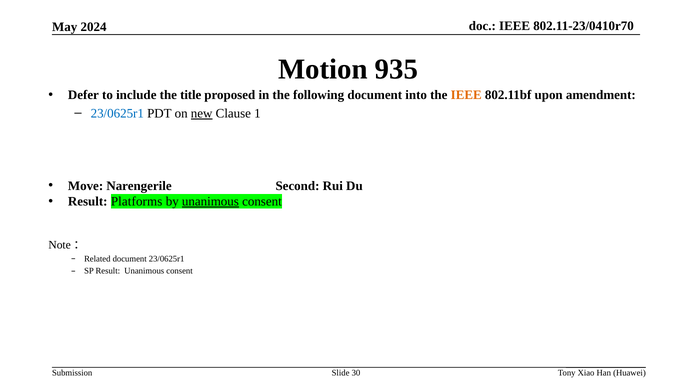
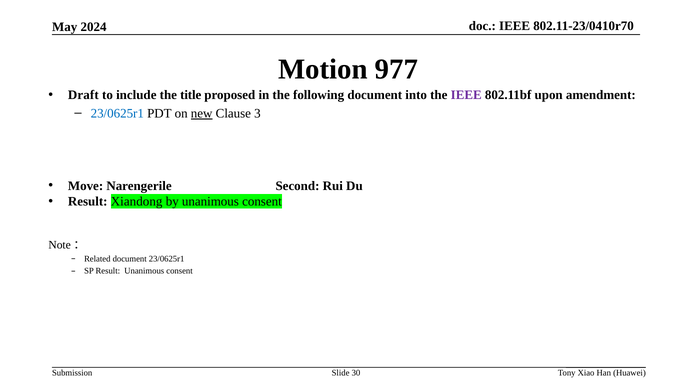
935: 935 -> 977 (396, 69)
Defer: Defer -> Draft (83, 95)
IEEE colour: orange -> purple (466, 95)
1: 1 -> 3 (257, 113)
Platforms: Platforms -> Xiandong (137, 202)
unanimous underline: present -> none (210, 202)
